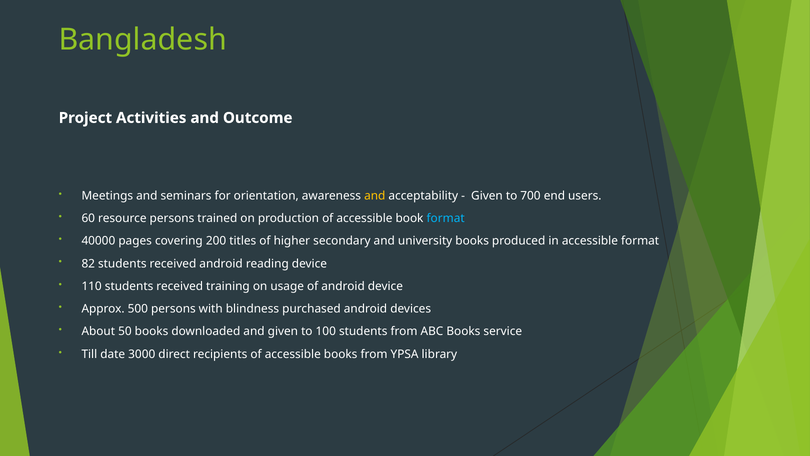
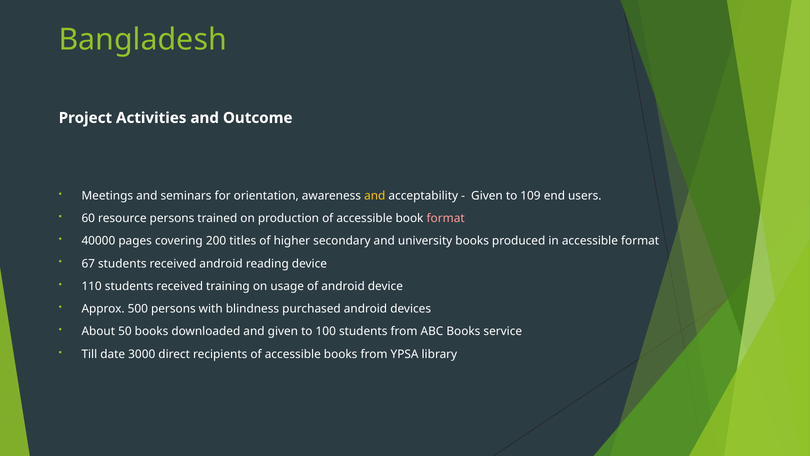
700: 700 -> 109 (530, 196)
format colour: light blue -> pink (446, 218)
82: 82 -> 67 (88, 263)
